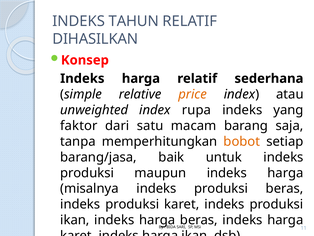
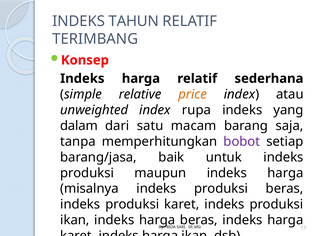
DIHASILKAN: DIHASILKAN -> TERIMBANG (95, 39)
faktor: faktor -> dalam (79, 125)
bobot colour: orange -> purple (242, 141)
